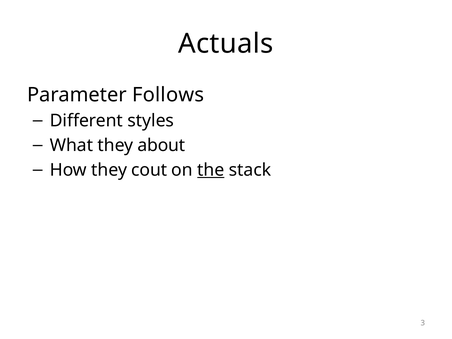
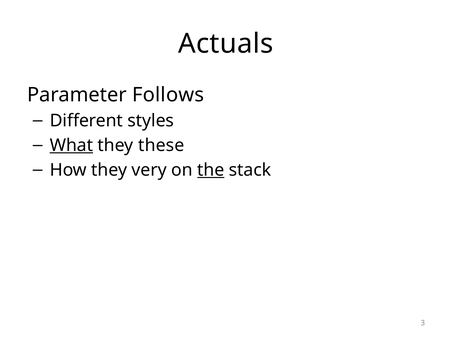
What underline: none -> present (71, 145)
about: about -> these (161, 145)
cout: cout -> very (149, 170)
